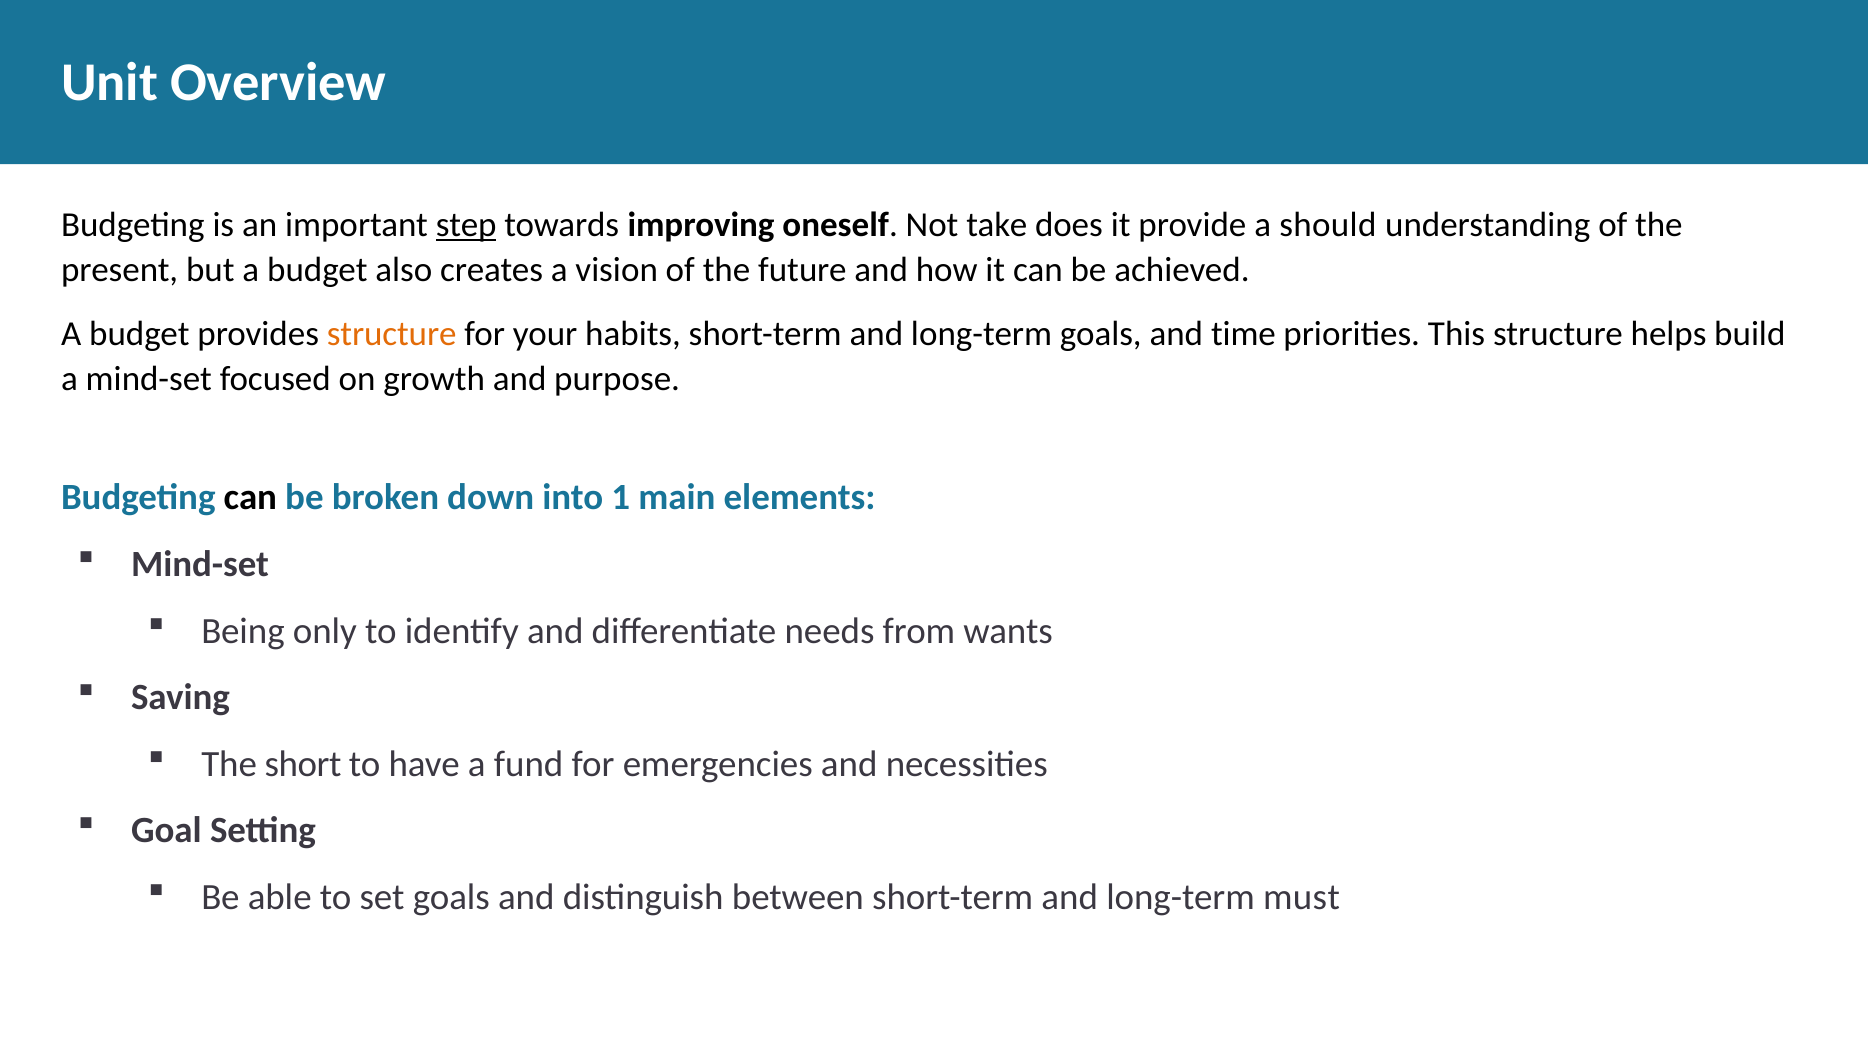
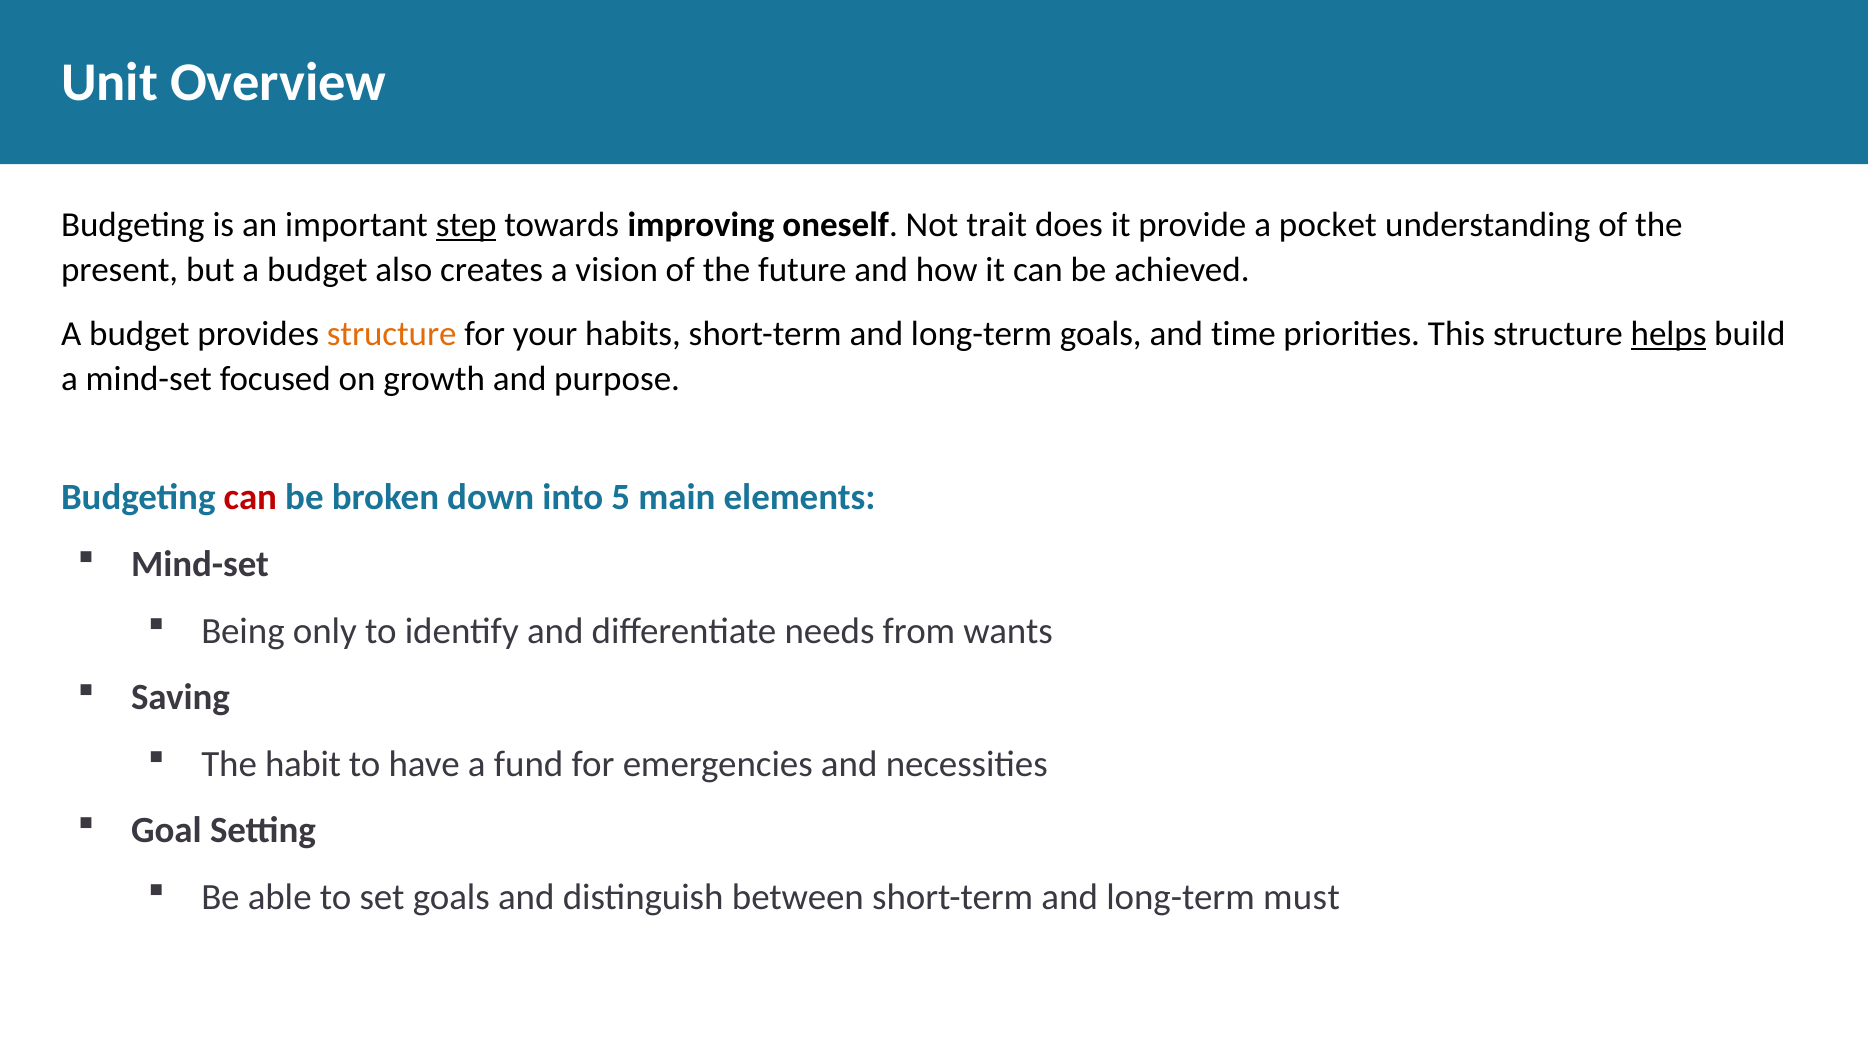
take: take -> trait (997, 225)
should: should -> pocket (1328, 225)
helps underline: none -> present (1669, 334)
can colour: black -> red (250, 497)
1: 1 -> 5 (621, 497)
short: short -> habit (303, 764)
